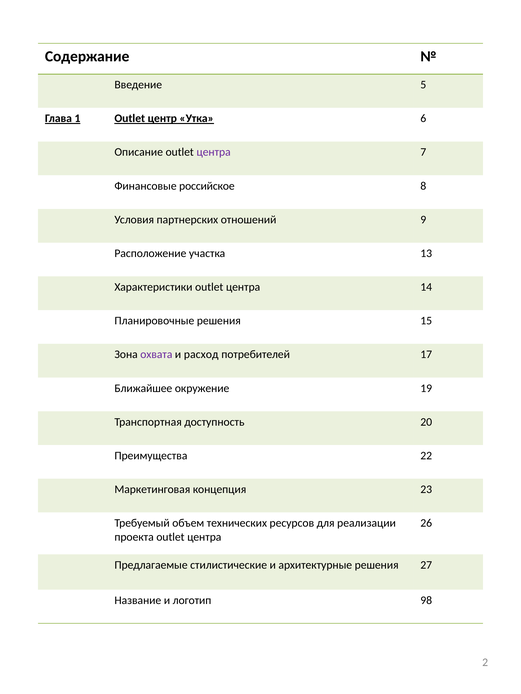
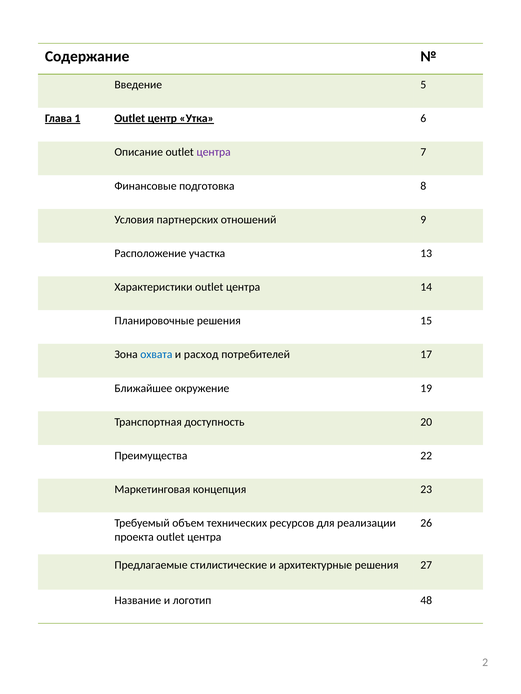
российское: российское -> подготовка (207, 186)
охвата colour: purple -> blue (156, 355)
98: 98 -> 48 (426, 601)
